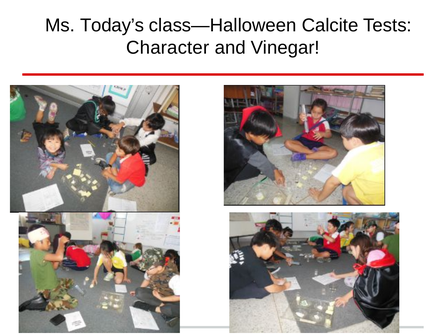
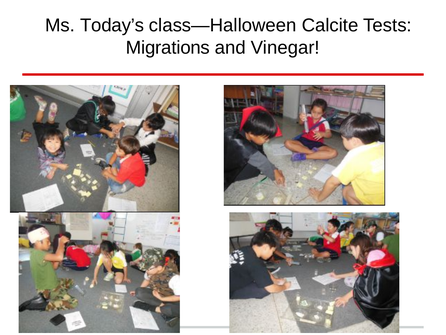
Character: Character -> Migrations (168, 48)
